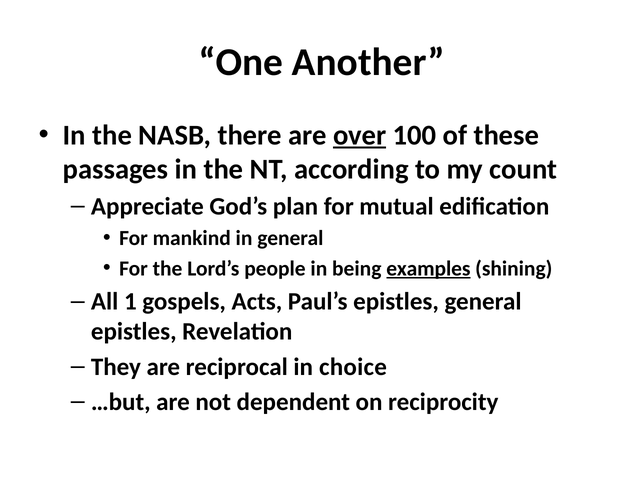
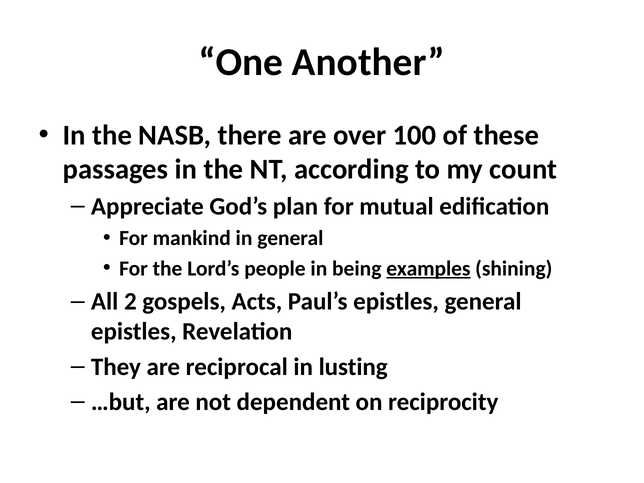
over underline: present -> none (360, 135)
1: 1 -> 2 (130, 302)
choice: choice -> lusting (353, 367)
